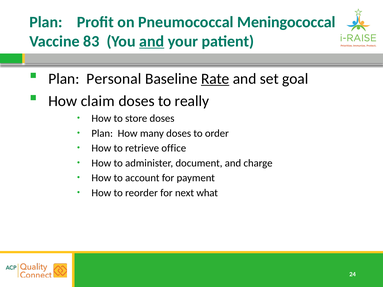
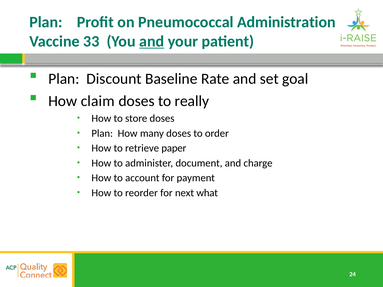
Meningococcal: Meningococcal -> Administration (286, 22)
83: 83 -> 33 (91, 41)
Personal: Personal -> Discount (114, 79)
Rate underline: present -> none (215, 79)
office: office -> paper (174, 148)
